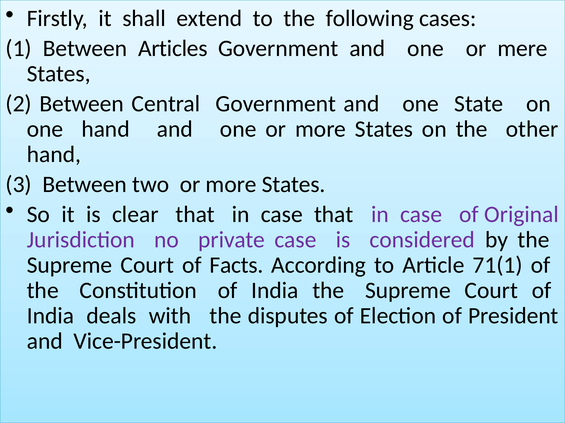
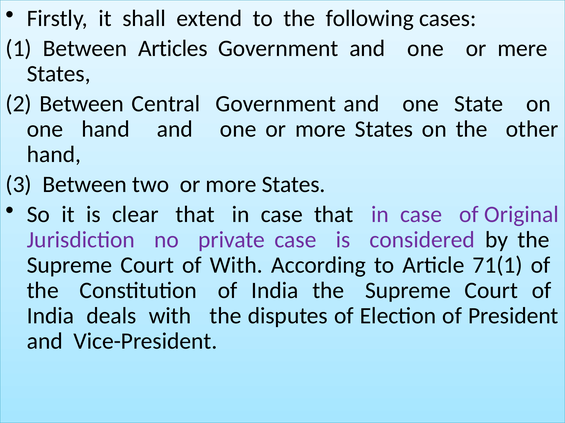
of Facts: Facts -> With (236, 265)
